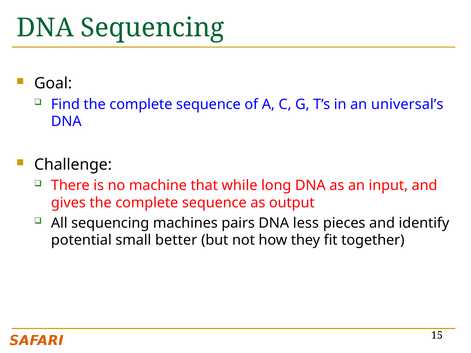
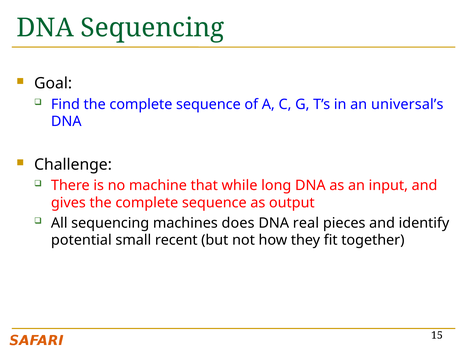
pairs: pairs -> does (238, 223)
less: less -> real (306, 223)
better: better -> recent (176, 240)
